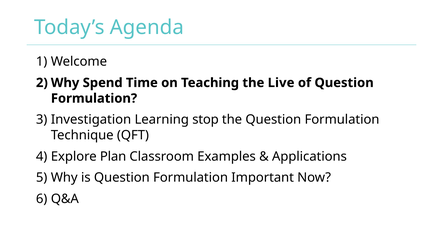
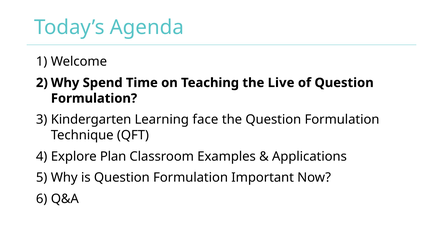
Investigation: Investigation -> Kindergarten (91, 120)
stop: stop -> face (205, 120)
